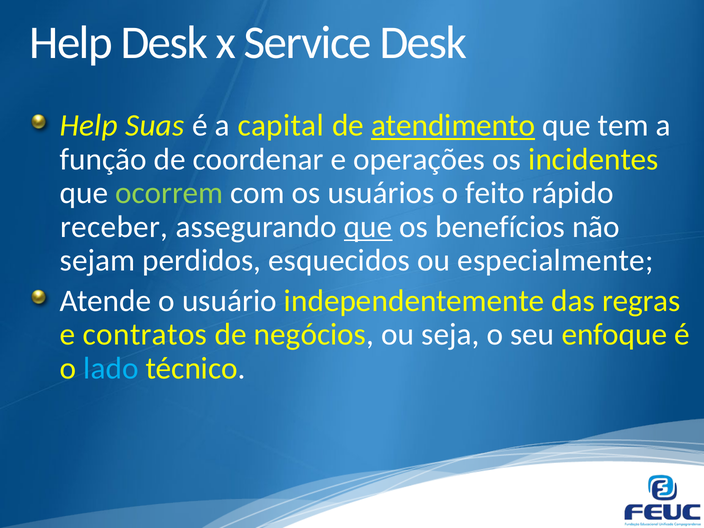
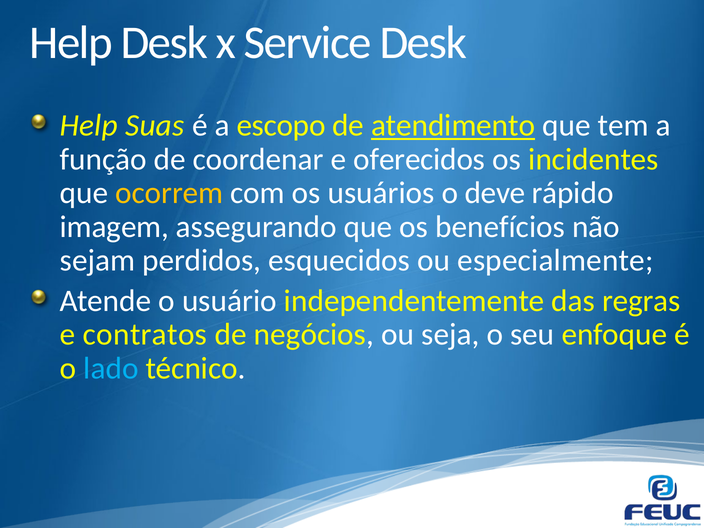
capital: capital -> escopo (281, 125)
operações: operações -> oferecidos (419, 159)
ocorrem colour: light green -> yellow (169, 193)
feito: feito -> deve (495, 193)
receber: receber -> imagem (114, 227)
que underline: present -> none (368, 227)
